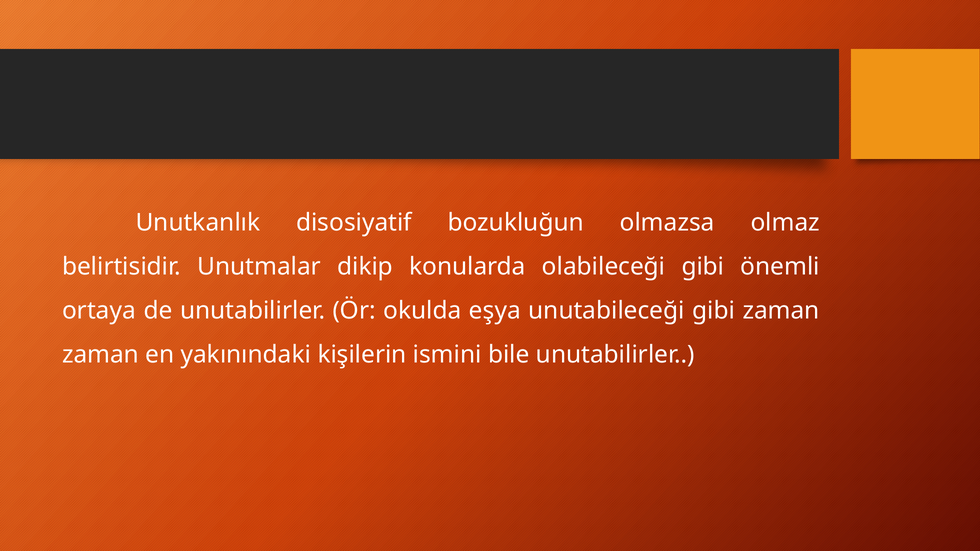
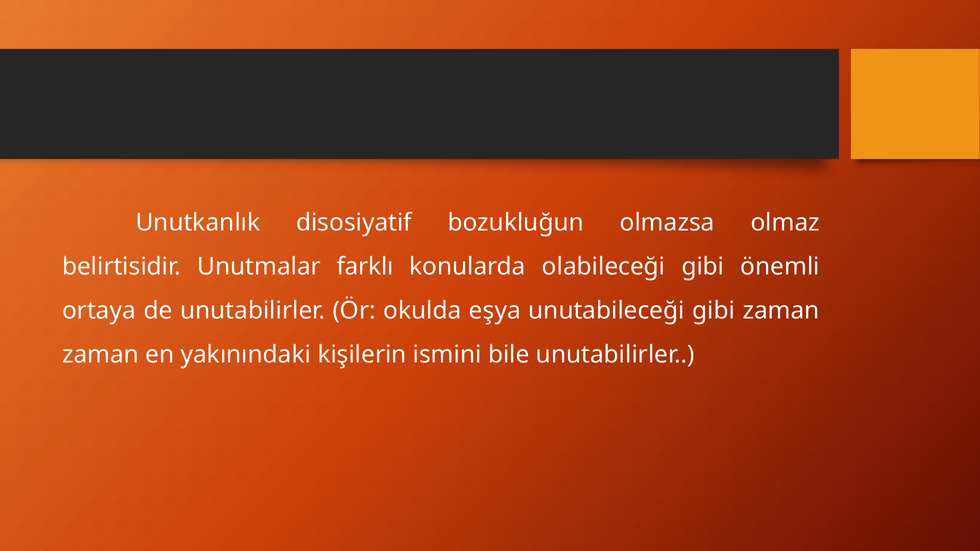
dikip: dikip -> farklı (365, 267)
